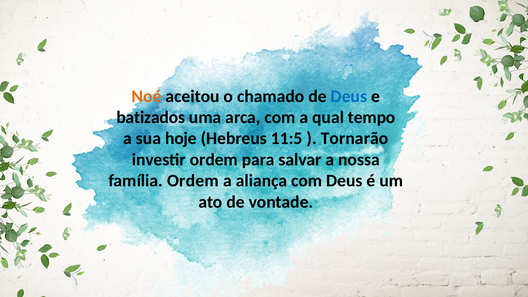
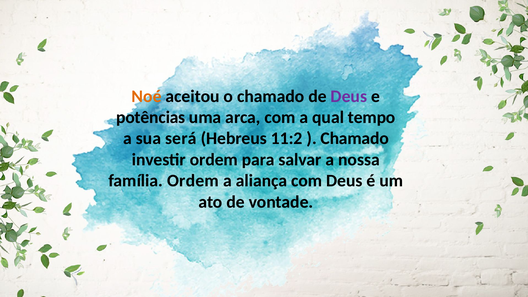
Deus colour: blue -> purple (349, 96)
batizados: batizados -> potências (151, 117)
hoje: hoje -> será (181, 138)
11:5: 11:5 -> 11:2 (287, 138)
Tornarão: Tornarão -> Chamado (355, 138)
